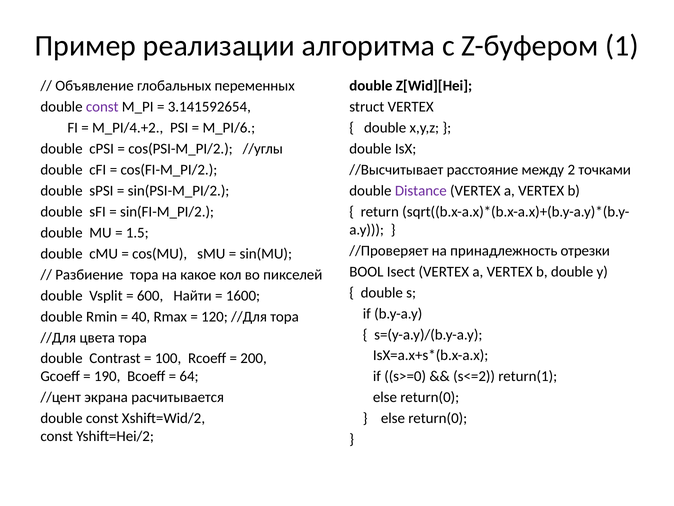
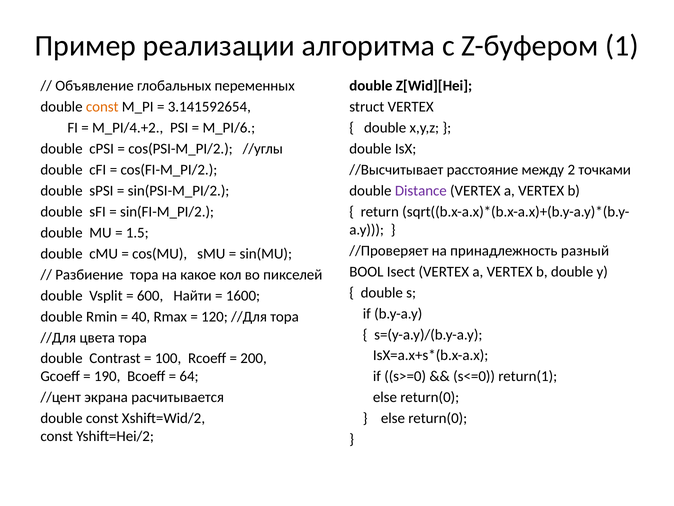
const colour: purple -> orange (102, 107)
отрезки: отрезки -> разный (585, 250)
s<=2: s<=2 -> s<=0 (474, 376)
